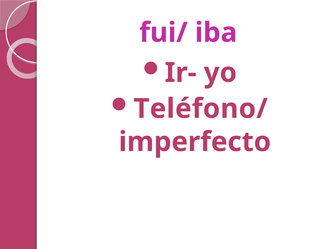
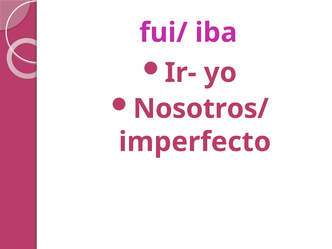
Teléfono/: Teléfono/ -> Nosotros/ (201, 109)
